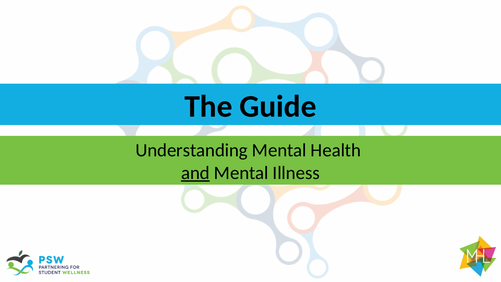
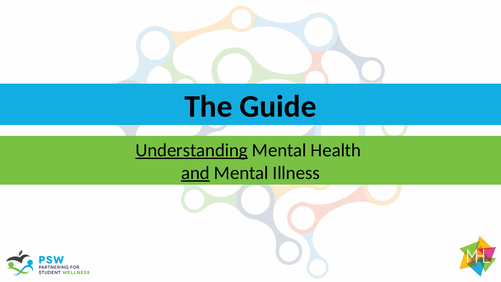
Understanding underline: none -> present (192, 150)
